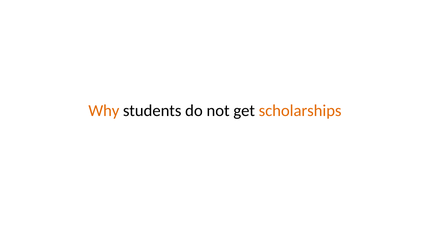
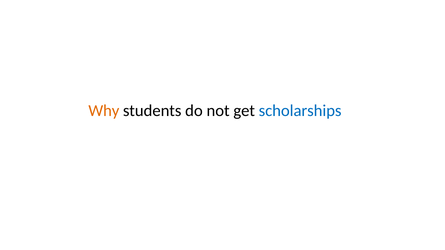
scholarships colour: orange -> blue (300, 111)
